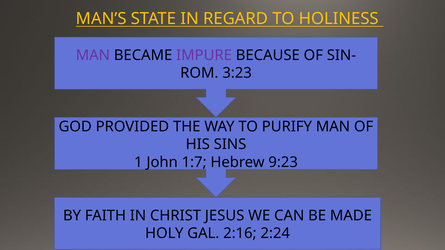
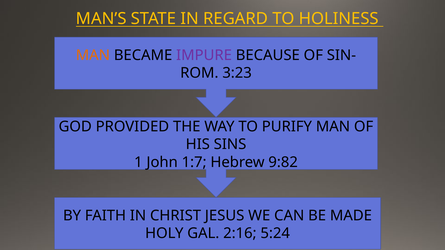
MAN colour: purple -> orange (93, 55)
9:23: 9:23 -> 9:82 (283, 162)
2:24: 2:24 -> 5:24 (275, 234)
